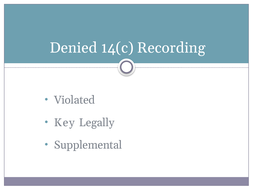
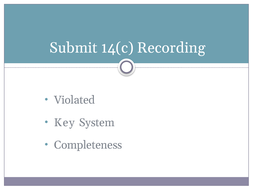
Denied: Denied -> Submit (73, 48)
Legally: Legally -> System (97, 122)
Supplemental: Supplemental -> Completeness (88, 145)
